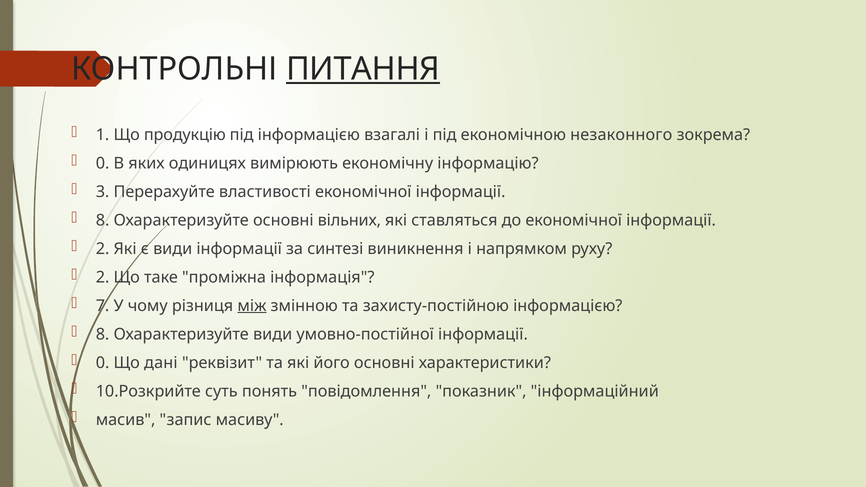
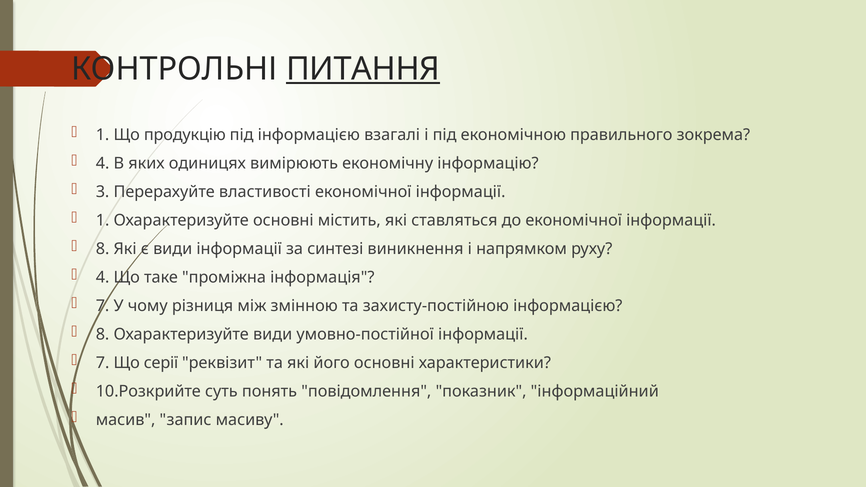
незаконного: незаконного -> правильного (621, 135)
0: 0 -> 4 (103, 163)
8: 8 -> 1 (103, 220)
вільних: вільних -> містить (349, 220)
2: 2 -> 8 (103, 249)
2: 2 -> 4 (103, 277)
між underline: present -> none (252, 306)
0: 0 -> 7 (103, 363)
дані: дані -> серії (161, 363)
